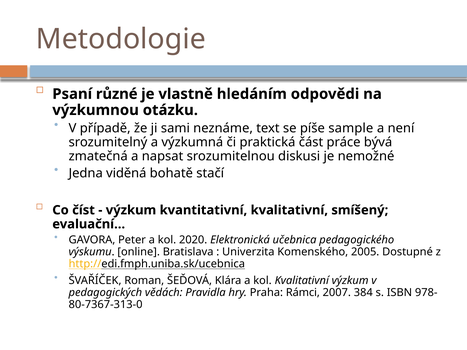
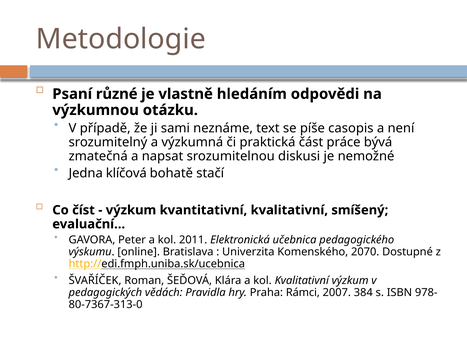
sample: sample -> casopis (351, 128)
viděná: viděná -> klíčová (126, 173)
2020: 2020 -> 2011 (193, 240)
2005: 2005 -> 2070 (365, 252)
